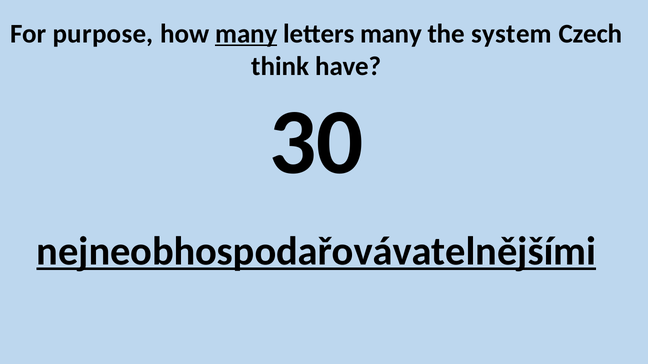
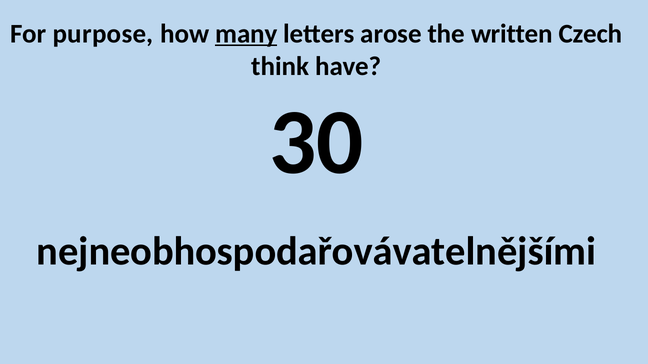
letters many: many -> arose (391, 34)
system: system -> written (512, 34)
nejneobhospodařovávatelnějšími underline: present -> none (316, 252)
